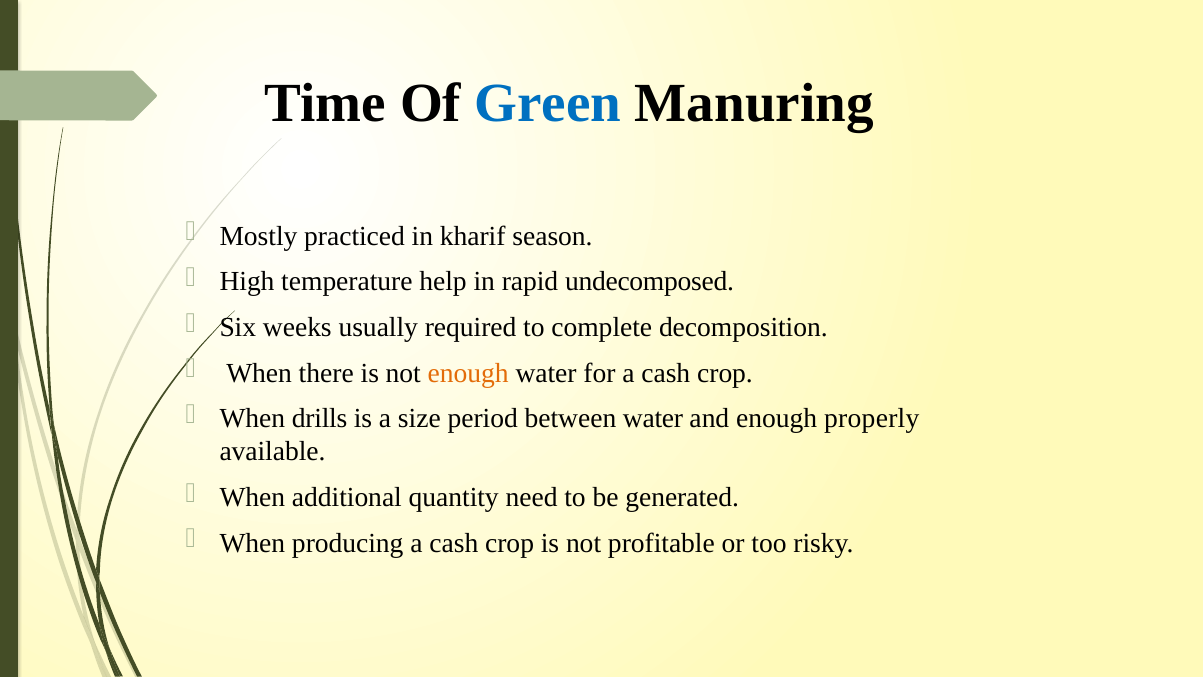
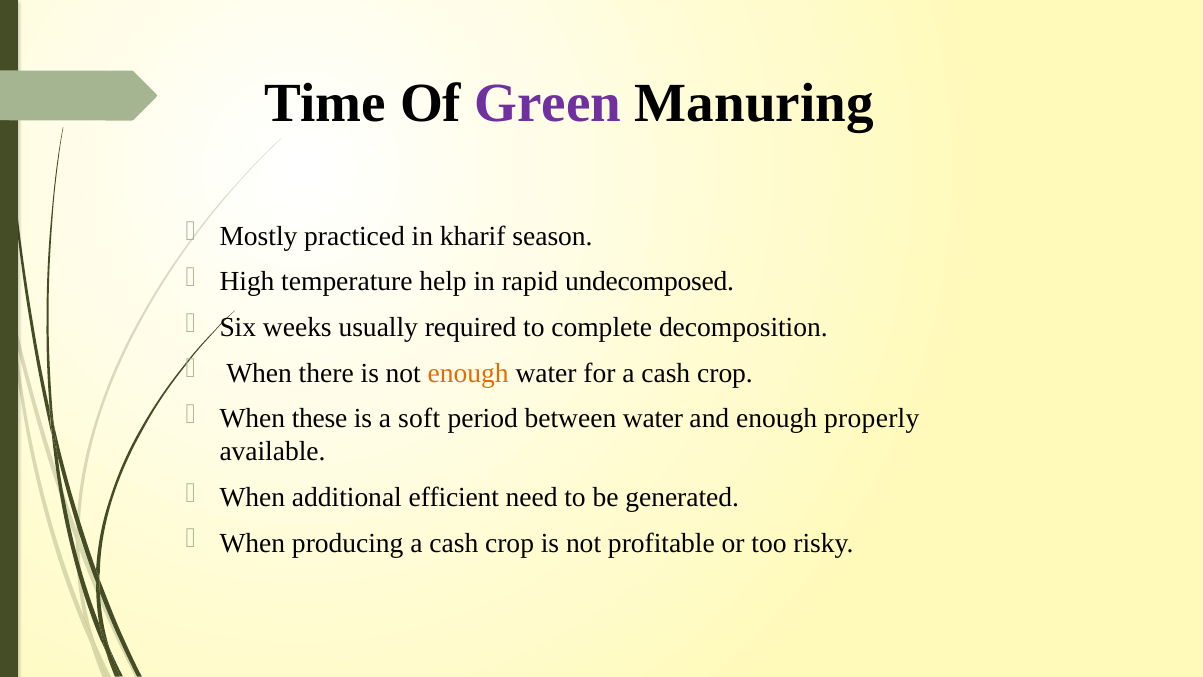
Green colour: blue -> purple (548, 103)
drills: drills -> these (320, 419)
size: size -> soft (419, 419)
quantity: quantity -> efficient (454, 497)
